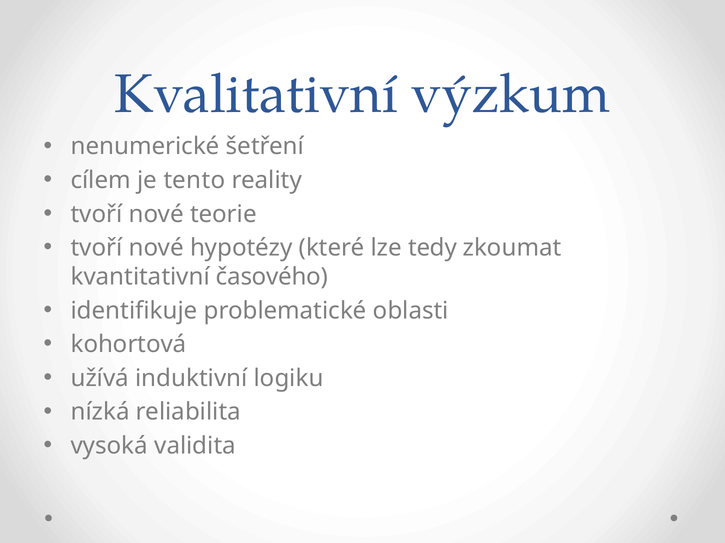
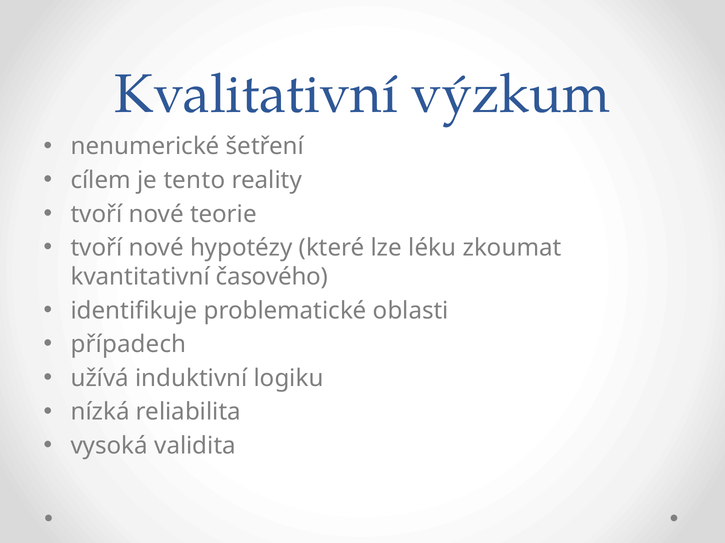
tedy: tedy -> léku (432, 248)
kohortová: kohortová -> případech (129, 345)
